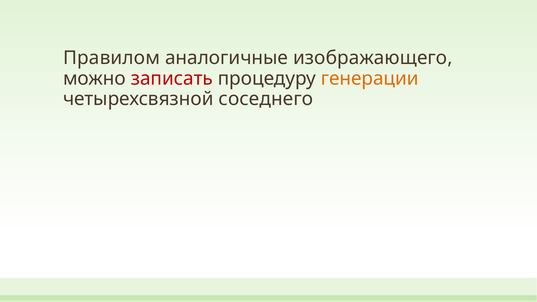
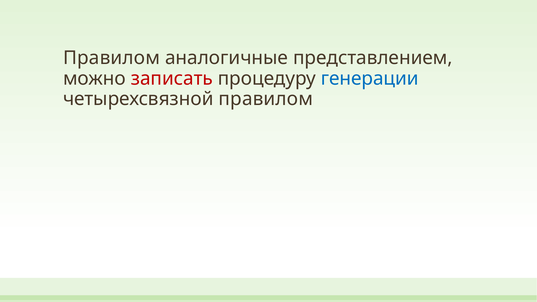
изображающего: изображающего -> представлением (373, 58)
генерации colour: orange -> blue (370, 78)
четырехсвязной соседнего: соседнего -> правилом (266, 99)
